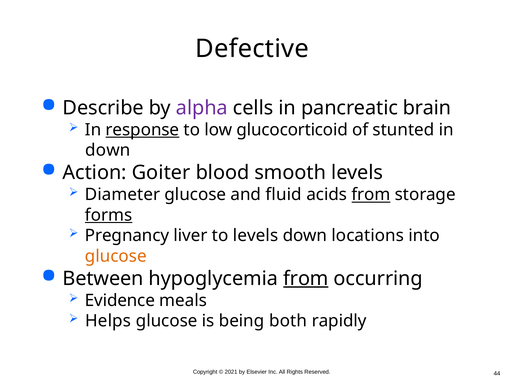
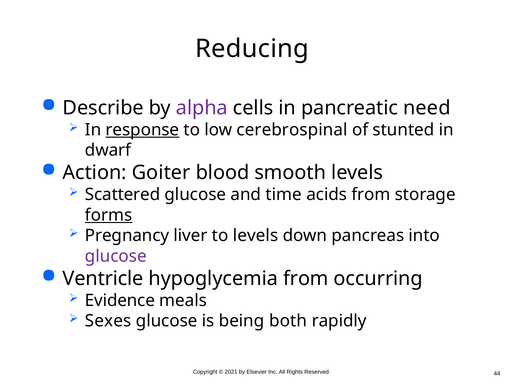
Defective: Defective -> Reducing (252, 49)
brain: brain -> need (427, 108)
glucocorticoid: glucocorticoid -> cerebrospinal (292, 130)
down: down -> dwarf (108, 150)
Diameter: Diameter -> Scattered (123, 194)
fluid: fluid -> time (284, 194)
from underline: present -> none (371, 194)
locations: locations -> pancreas (368, 235)
glucose colour: orange -> purple (116, 256)
Between: Between -> Ventricle (103, 278)
from underline: present -> none (306, 278)
Helps: Helps -> Sexes (108, 320)
